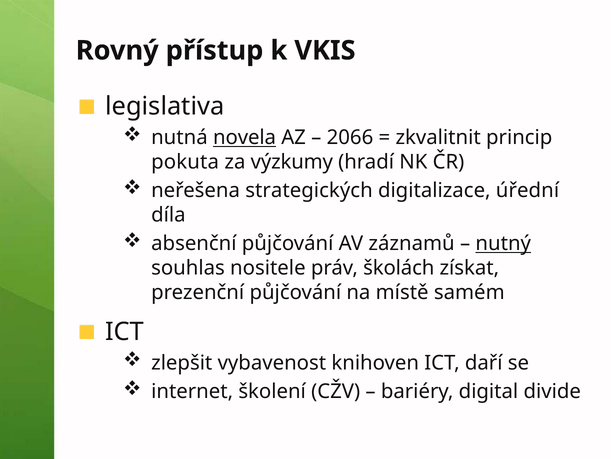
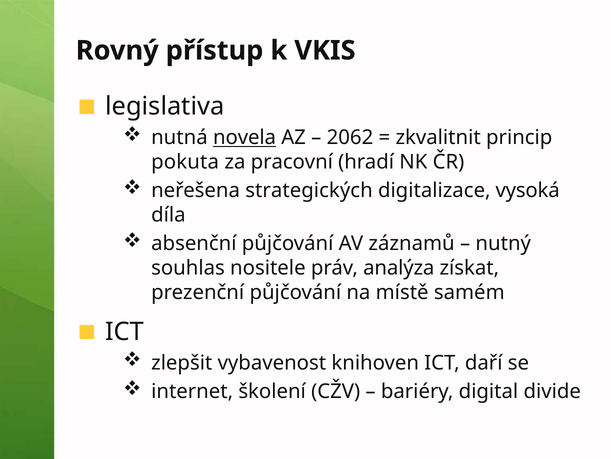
2066: 2066 -> 2062 (350, 137)
výzkumy: výzkumy -> pracovní (292, 162)
úřední: úřední -> vysoká (528, 190)
nutný underline: present -> none (503, 243)
školách: školách -> analýza (399, 268)
